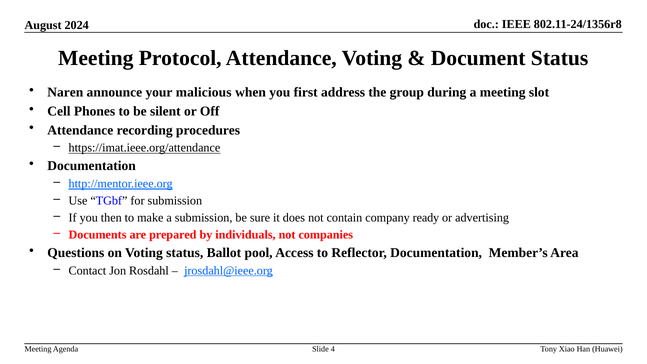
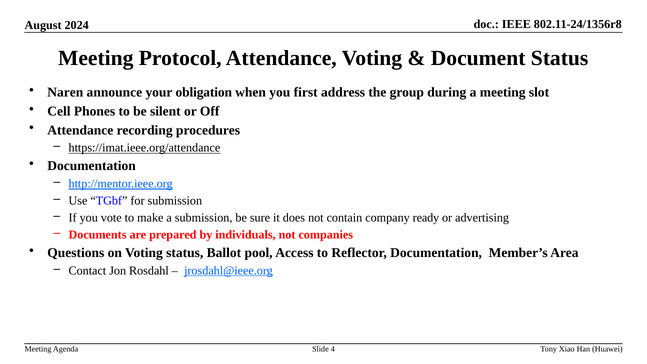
malicious: malicious -> obligation (204, 92)
then: then -> vote (111, 218)
